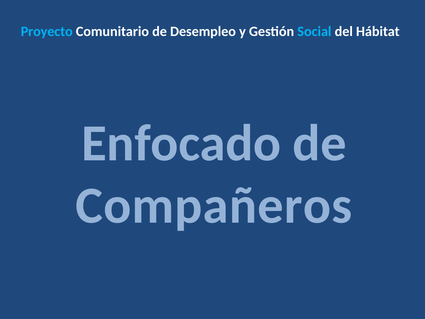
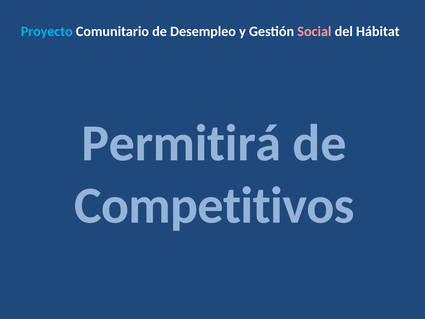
Social colour: light blue -> pink (314, 31)
Enfocado: Enfocado -> Permitirá (181, 143)
Compañeros: Compañeros -> Competitivos (214, 205)
